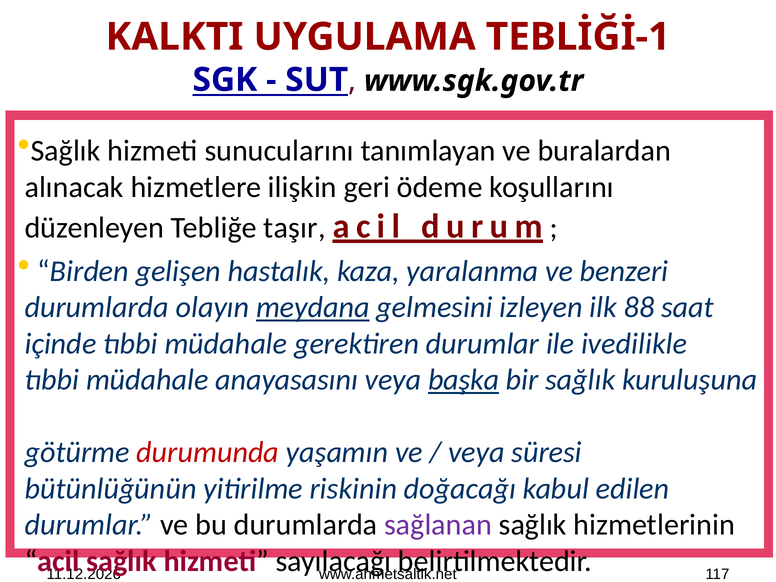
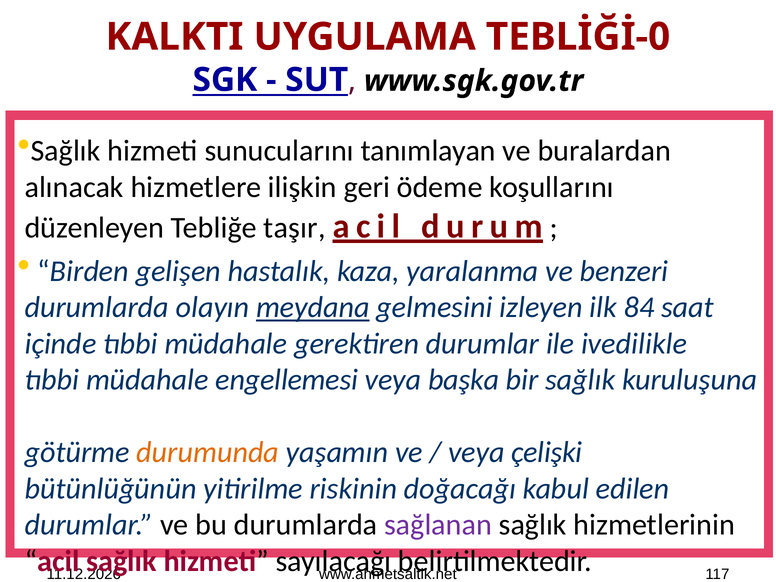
TEBLİĞİ-1: TEBLİĞİ-1 -> TEBLİĞİ-0 (578, 37)
88: 88 -> 84 (639, 307)
anayasasını: anayasasını -> engellemesi (287, 380)
başka underline: present -> none (464, 380)
durumunda colour: red -> orange (208, 452)
süresi: süresi -> çelişki (547, 452)
